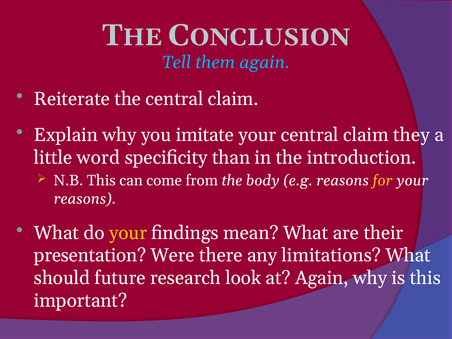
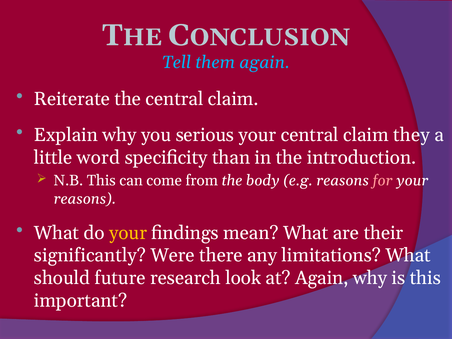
imitate: imitate -> serious (205, 135)
for colour: yellow -> pink (383, 181)
presentation: presentation -> significantly (90, 255)
